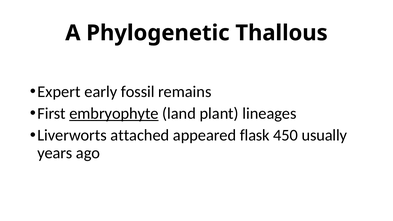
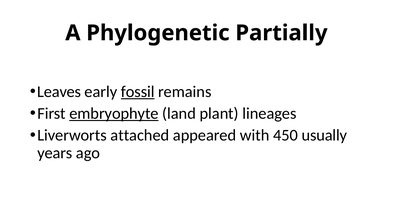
Thallous: Thallous -> Partially (281, 33)
Expert: Expert -> Leaves (59, 92)
fossil underline: none -> present (138, 92)
flask: flask -> with (255, 135)
